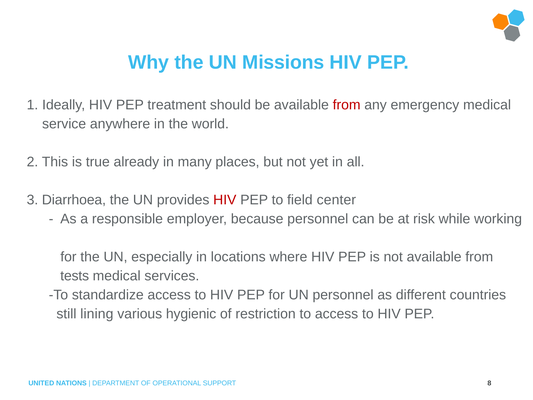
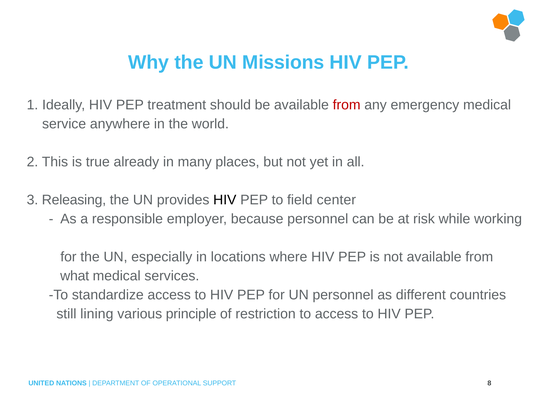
Diarrhoea: Diarrhoea -> Releasing (74, 200)
HIV colour: red -> black (225, 200)
tests: tests -> what (75, 276)
hygienic: hygienic -> principle (191, 314)
